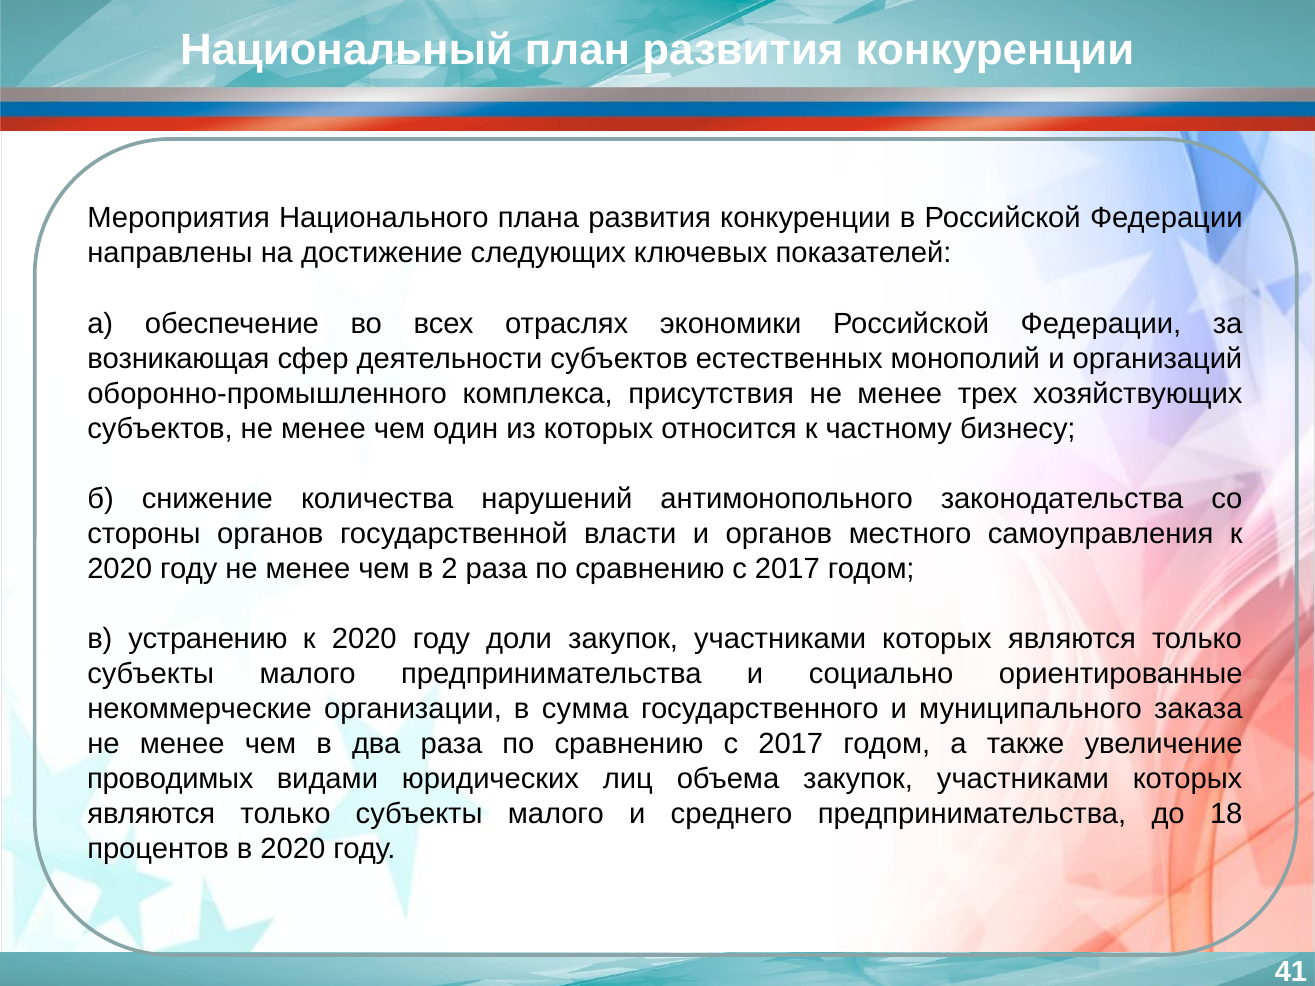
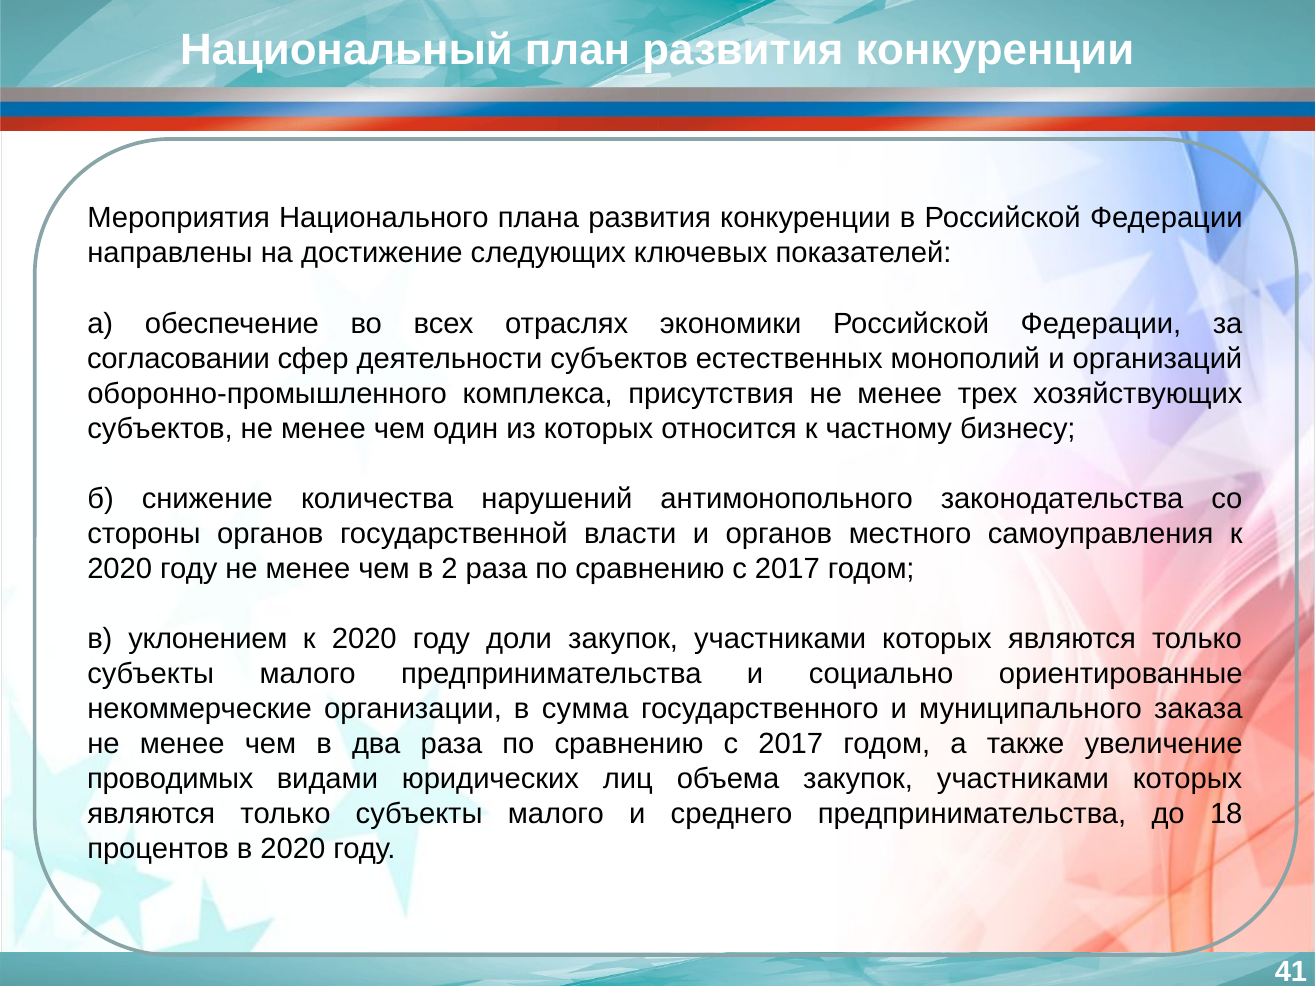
возникающая: возникающая -> согласовании (178, 359)
устранению: устранению -> уклонением (208, 639)
